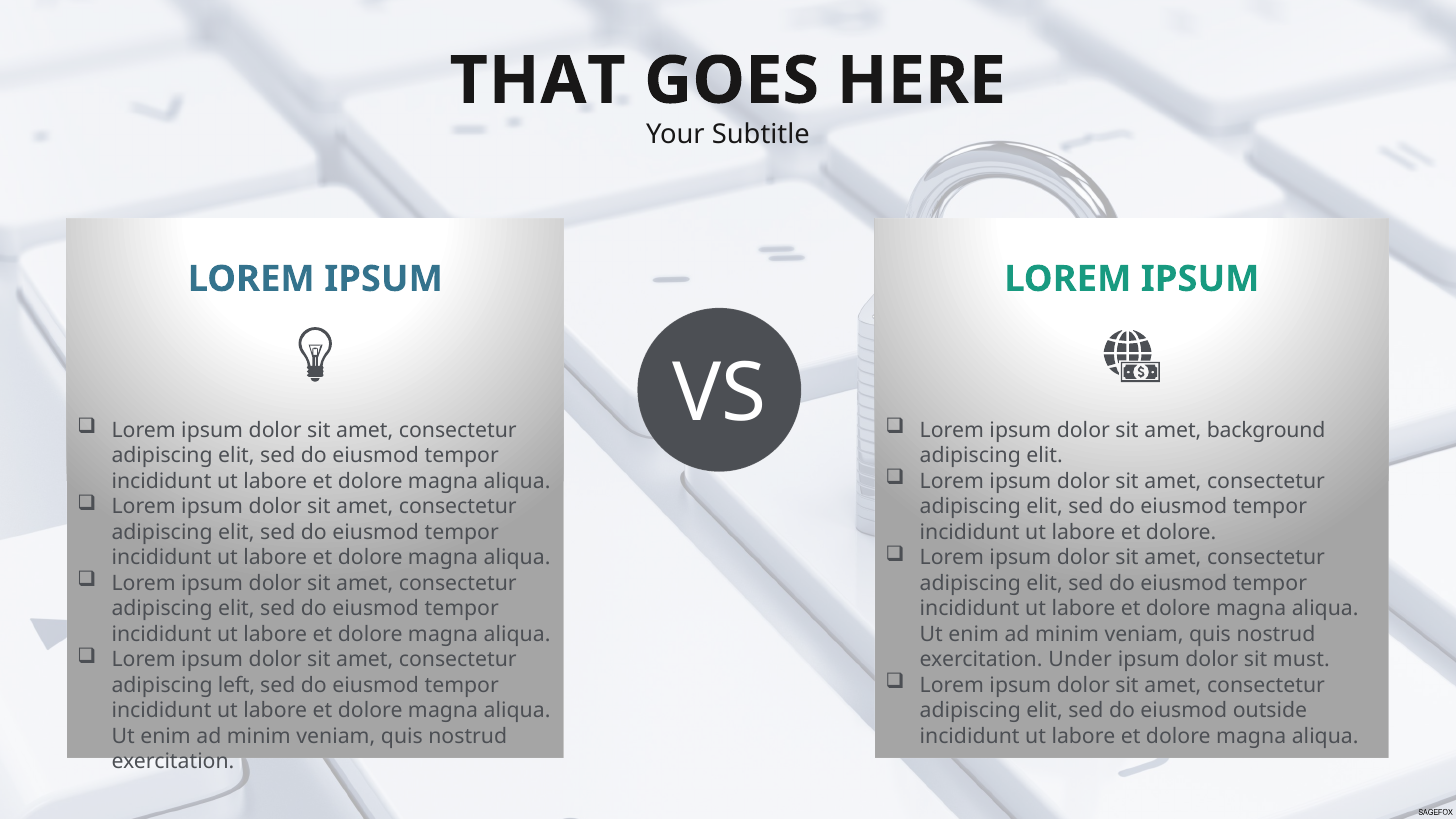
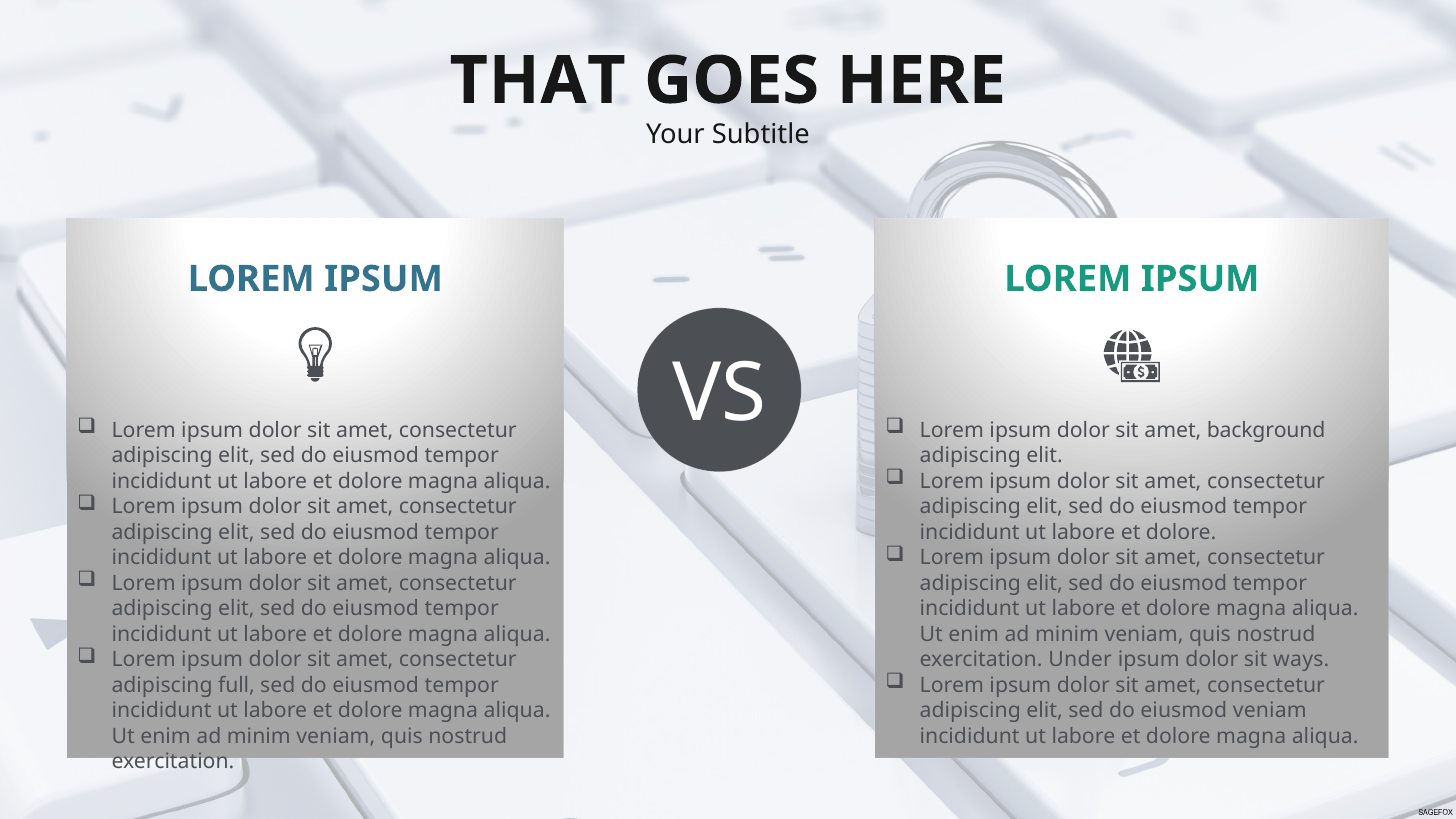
must: must -> ways (1301, 660)
left: left -> full (236, 685)
eiusmod outside: outside -> veniam (1270, 711)
